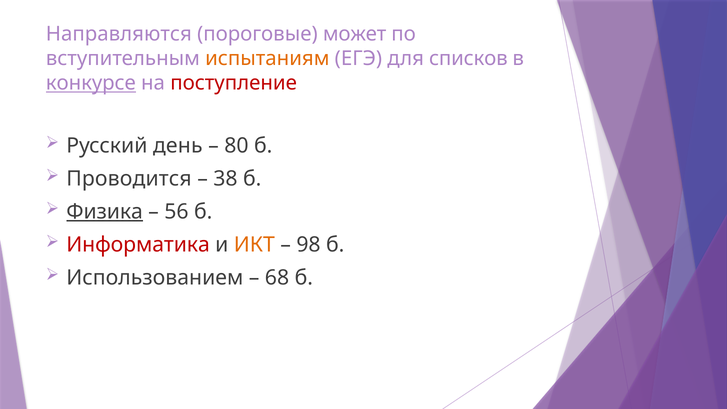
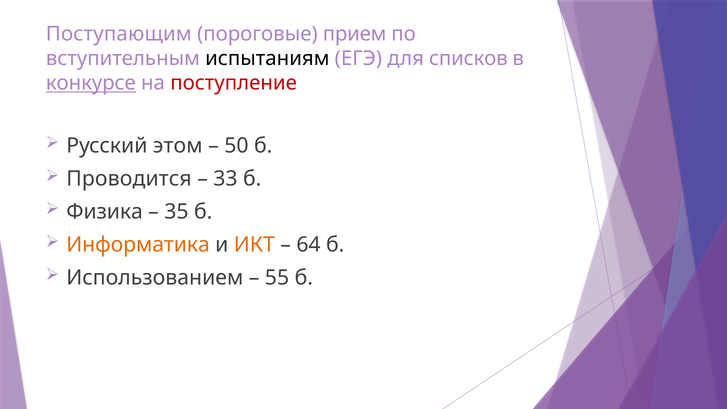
Направляются: Направляются -> Поступающим (119, 34)
может: может -> прием (355, 34)
испытаниям colour: orange -> black (267, 59)
день: день -> этом (178, 146)
80: 80 -> 50 (236, 146)
38: 38 -> 33 (225, 179)
Физика underline: present -> none (105, 212)
56: 56 -> 35 (176, 212)
Информатика colour: red -> orange (138, 245)
98: 98 -> 64 (308, 245)
68: 68 -> 55 (277, 278)
